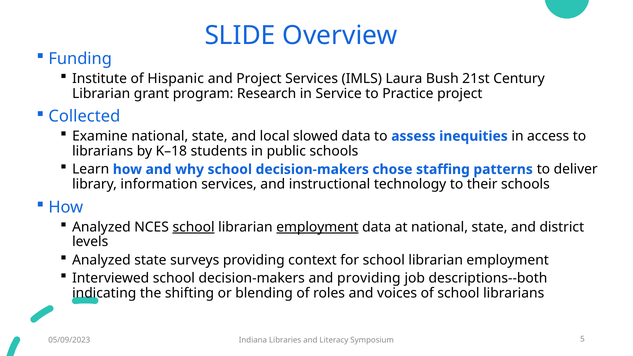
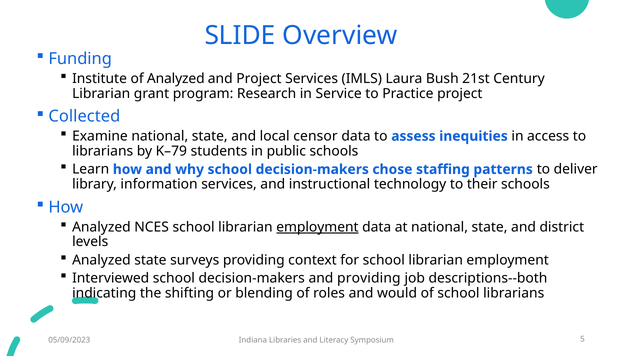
of Hispanic: Hispanic -> Analyzed (176, 79)
slowed: slowed -> censor (315, 136)
K–18: K–18 -> K–79 (171, 151)
school underline: present -> none (194, 227)
voices: voices -> would (397, 293)
